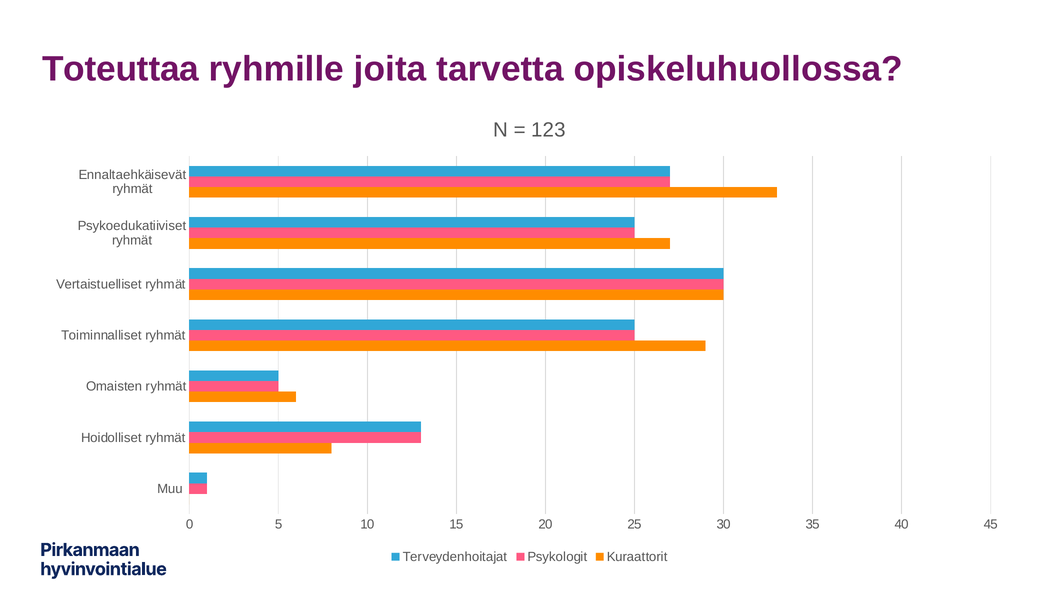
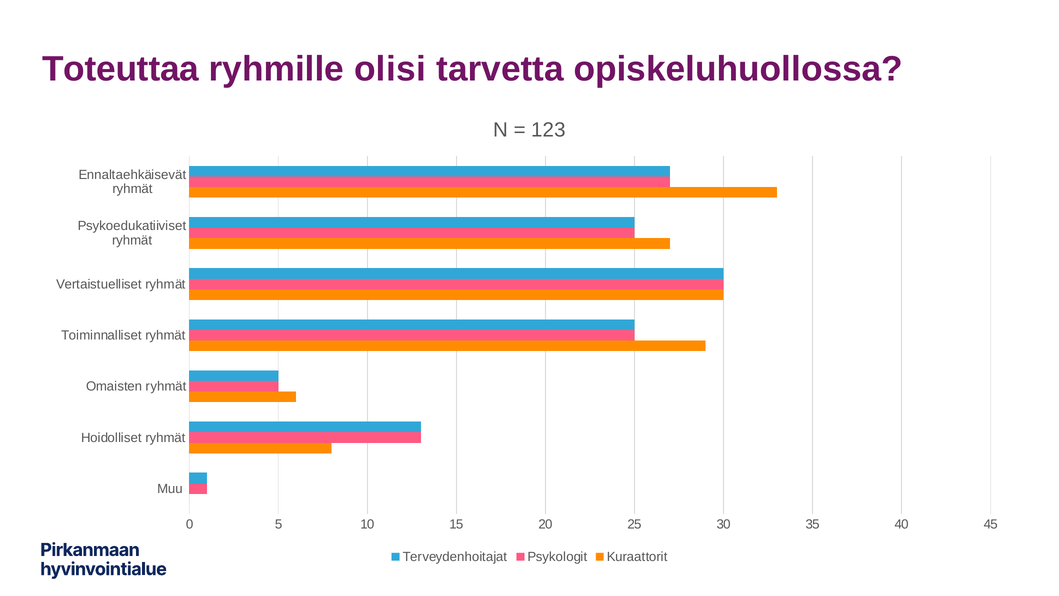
joita: joita -> olisi (390, 69)
